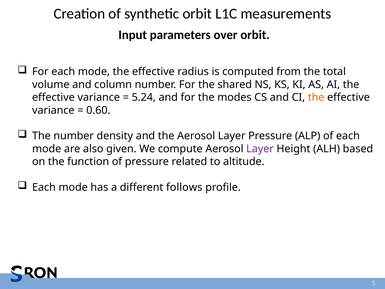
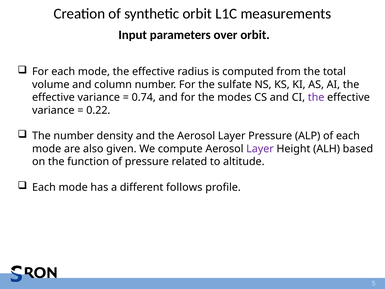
shared: shared -> sulfate (235, 84)
5.24: 5.24 -> 0.74 (144, 97)
the colour: orange -> purple (316, 97)
0.60: 0.60 -> 0.22 (98, 110)
